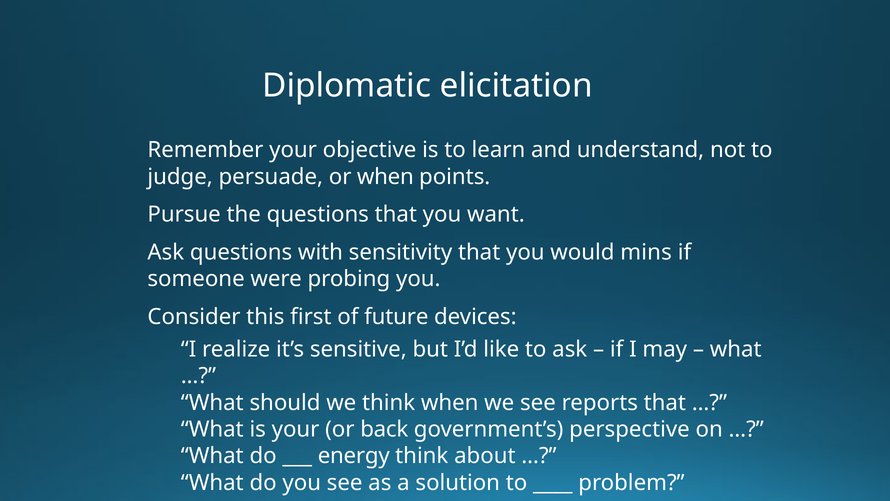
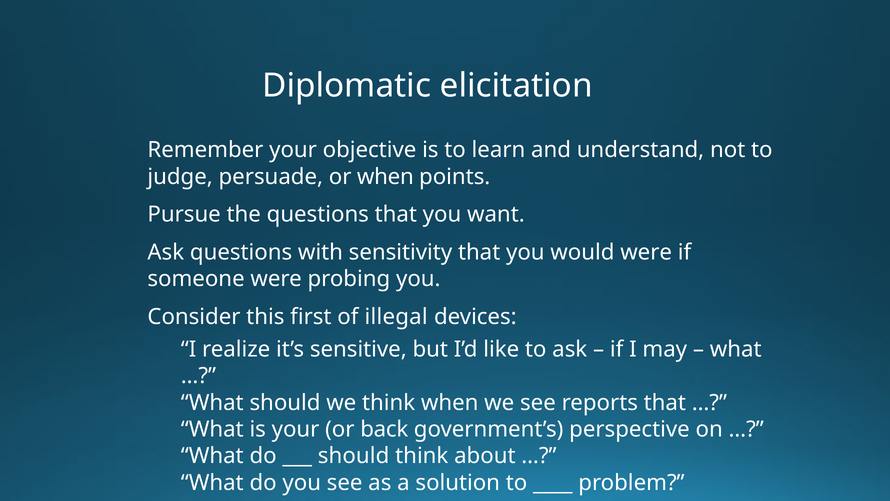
would mins: mins -> were (646, 252)
future: future -> illegal (396, 317)
energy: energy -> should (354, 456)
